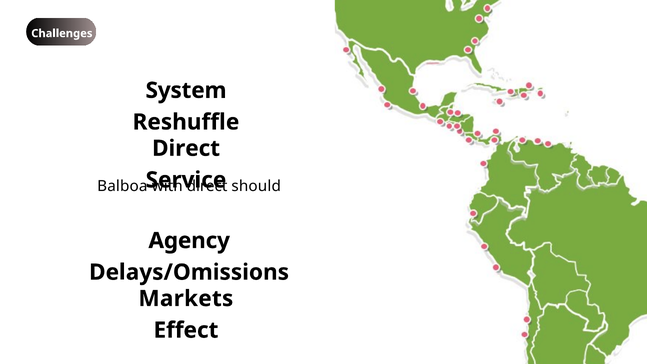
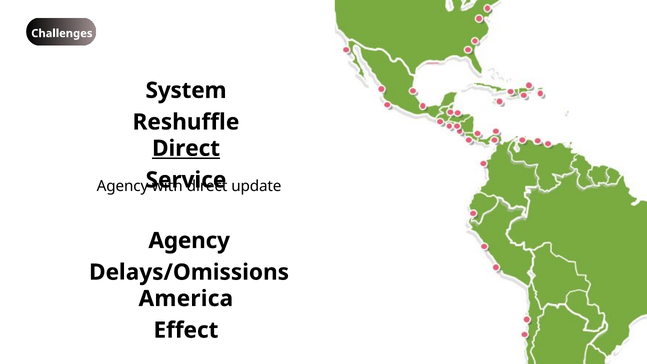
Direct underline: none -> present (186, 148)
Balboa: Balboa -> Agency (123, 186)
should: should -> update (256, 186)
Markets: Markets -> America (186, 299)
